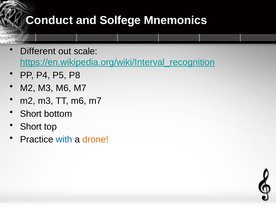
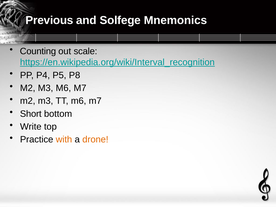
Conduct: Conduct -> Previous (49, 20)
Different: Different -> Counting (38, 51)
Short: Short -> Write (31, 127)
with colour: blue -> orange (64, 140)
